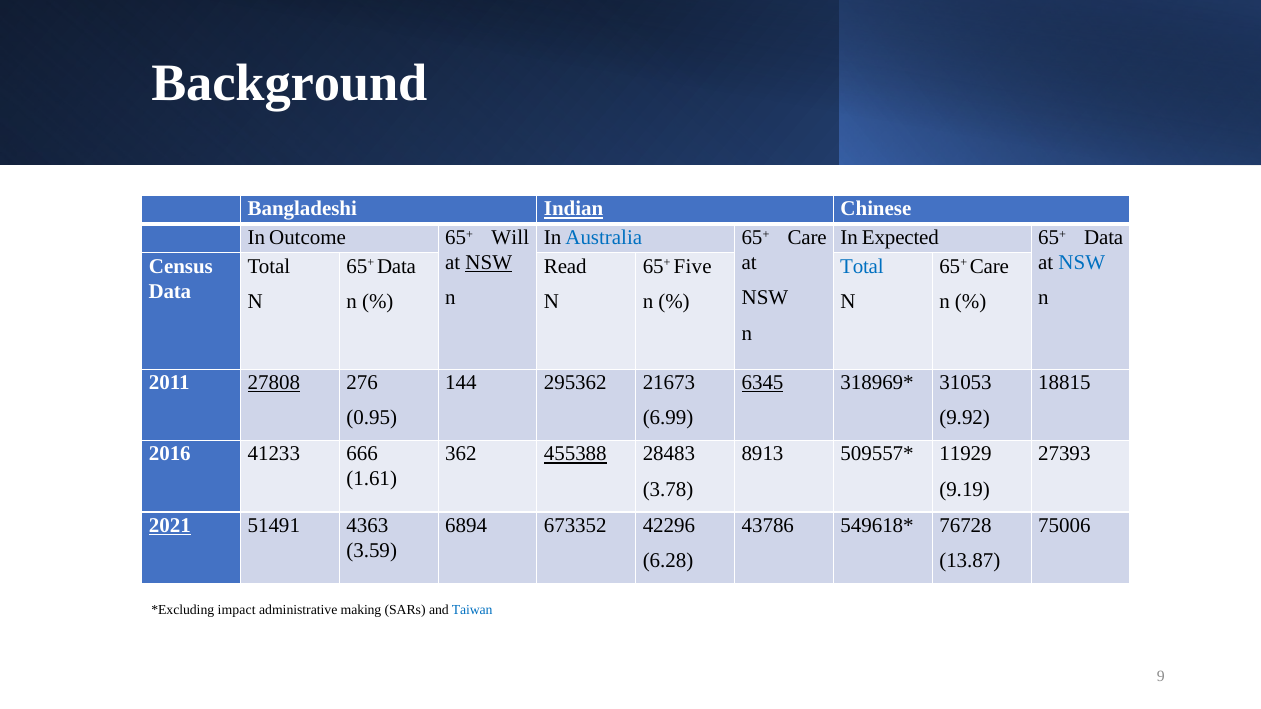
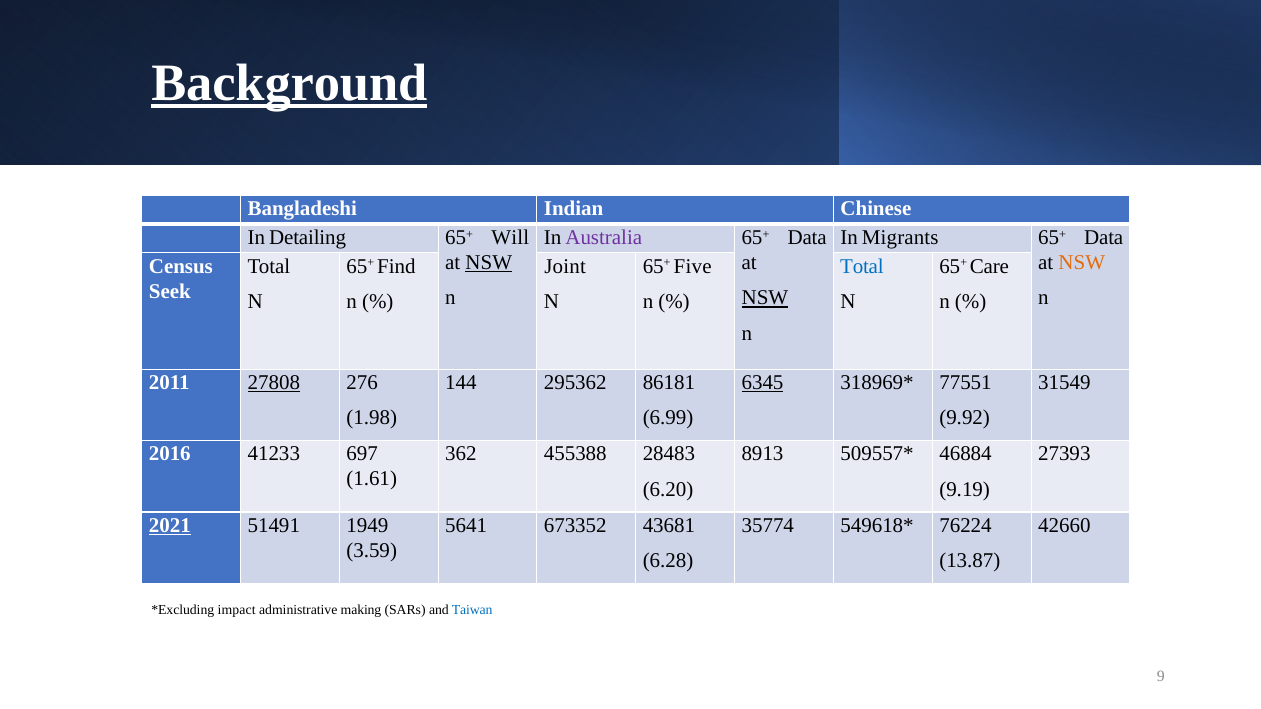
Background underline: none -> present (289, 84)
Indian underline: present -> none (574, 209)
Outcome: Outcome -> Detailing (308, 238)
Australia colour: blue -> purple (604, 238)
Care: Care -> Data (807, 238)
Expected: Expected -> Migrants (900, 238)
NSW colour: blue -> orange (1082, 263)
Data: Data -> Find (396, 266)
Read: Read -> Joint (565, 266)
Data: Data -> Seek (170, 291)
NSW underline: none -> present (765, 298)
21673: 21673 -> 86181 (669, 383)
31053: 31053 -> 77551 (966, 383)
18815: 18815 -> 31549 (1064, 383)
0.95: 0.95 -> 1.98 (372, 418)
666: 666 -> 697 (362, 454)
455388 underline: present -> none (575, 454)
11929: 11929 -> 46884 (966, 454)
3.78: 3.78 -> 6.20 (668, 490)
4363: 4363 -> 1949 (367, 526)
6894: 6894 -> 5641 (466, 526)
42296: 42296 -> 43681 (669, 526)
43786: 43786 -> 35774 (768, 526)
76728: 76728 -> 76224 (966, 526)
75006: 75006 -> 42660 (1064, 526)
